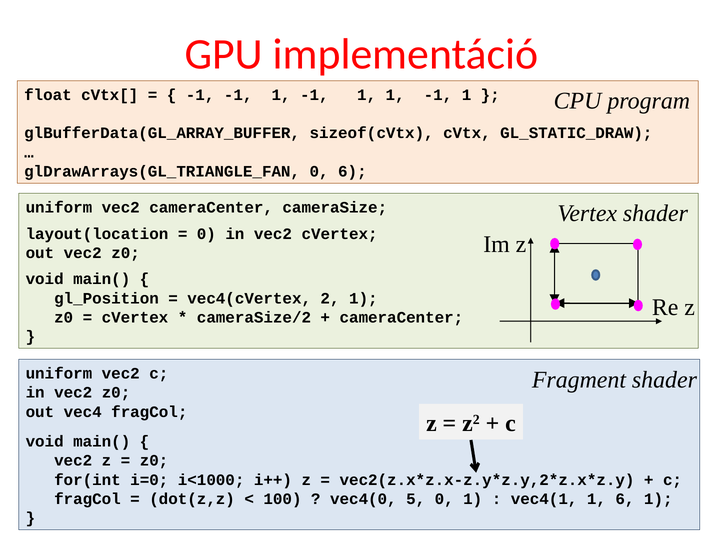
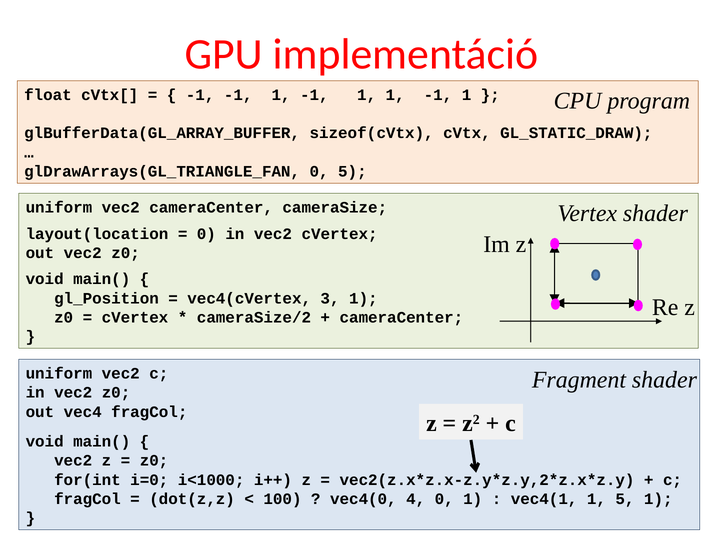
0 6: 6 -> 5 (352, 171)
2: 2 -> 3 (330, 298)
5: 5 -> 4 (416, 499)
1 6: 6 -> 5 (625, 499)
